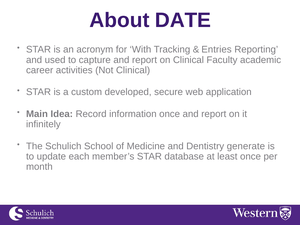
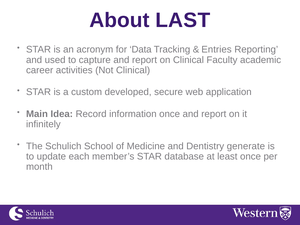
DATE: DATE -> LAST (183, 20)
With: With -> Data (141, 50)
